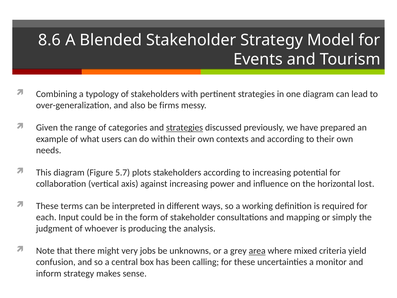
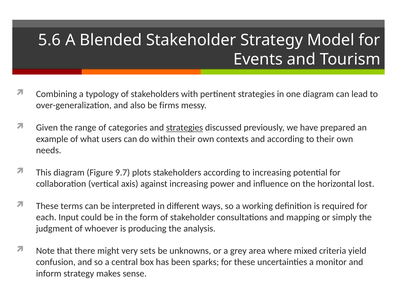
8.6: 8.6 -> 5.6 (49, 40)
5.7: 5.7 -> 9.7 (123, 172)
jobs: jobs -> sets (148, 251)
area underline: present -> none (257, 251)
calling: calling -> sparks (206, 262)
